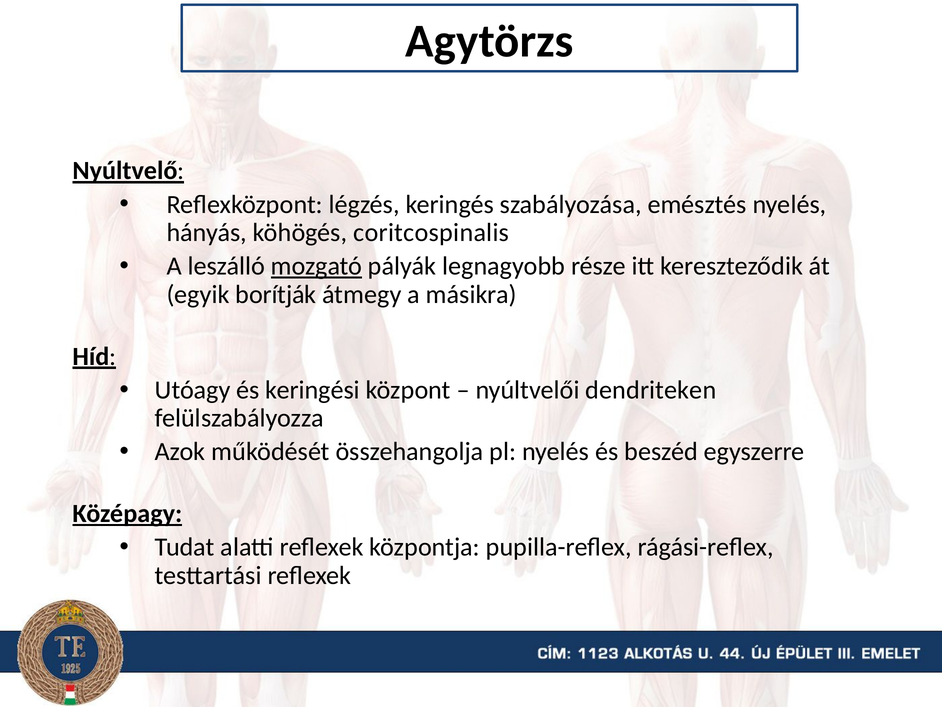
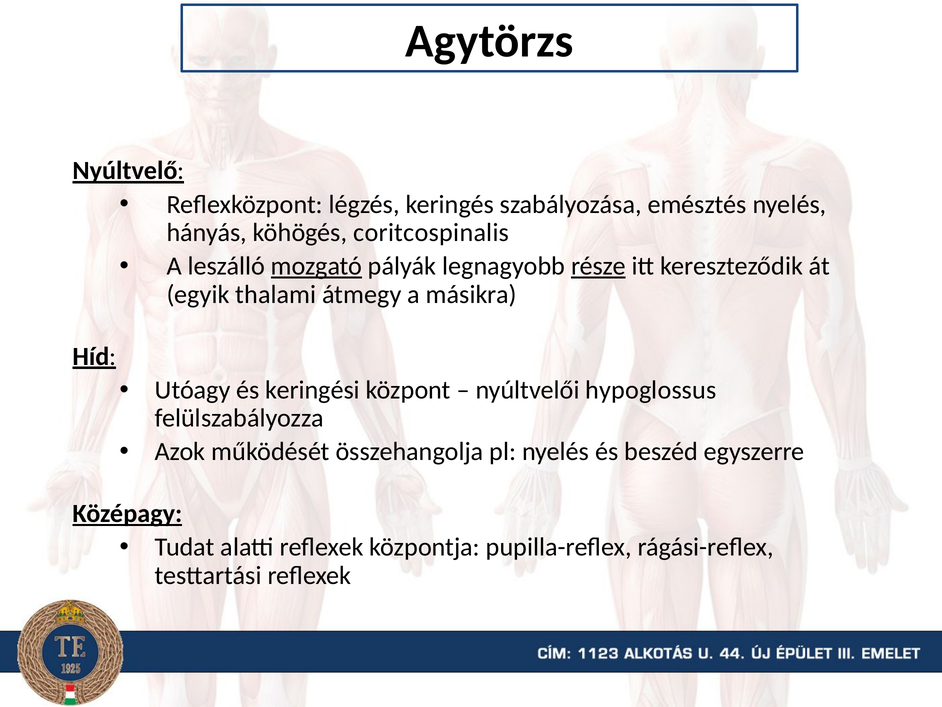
része underline: none -> present (598, 266)
borítják: borítják -> thalami (276, 294)
dendriteken: dendriteken -> hypoglossus (651, 390)
